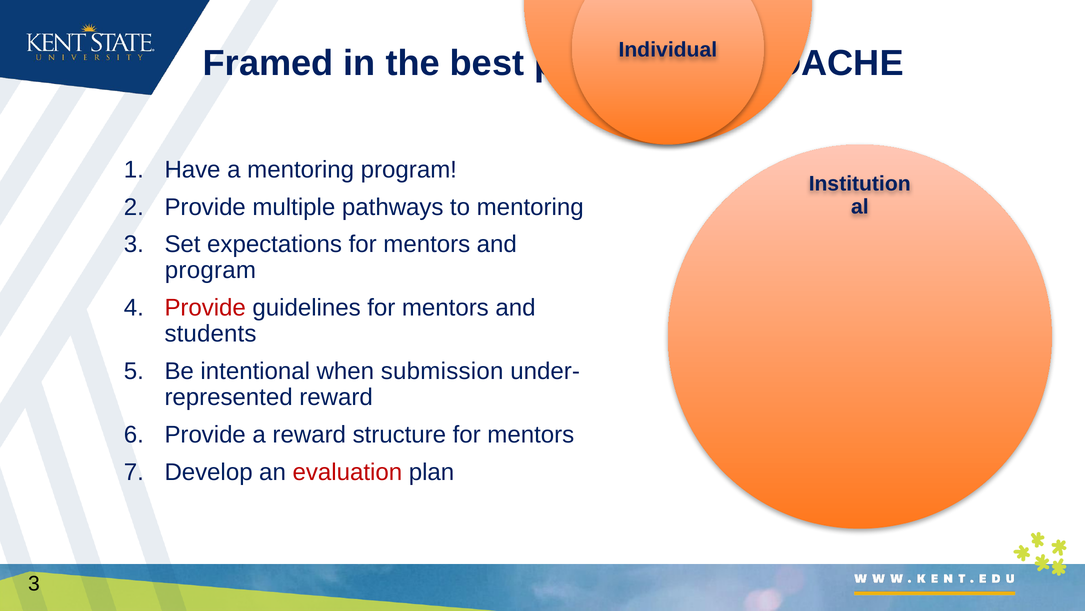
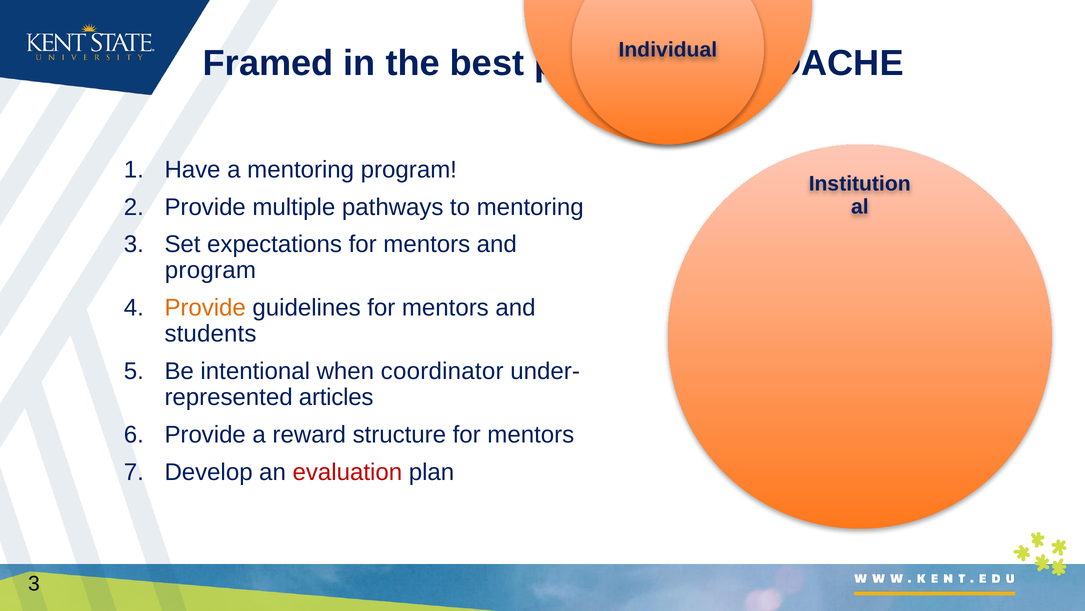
Provide colour: red -> orange (205, 308)
submission: submission -> coordinator (442, 371)
reward: reward -> articles (336, 397)
